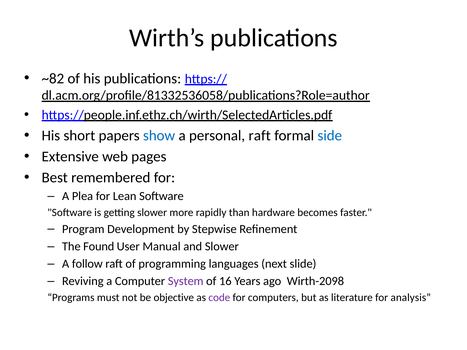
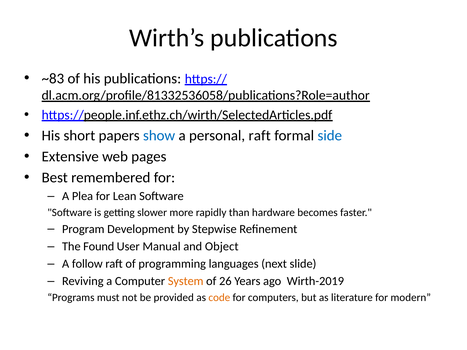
~82: ~82 -> ~83 (53, 78)
and Slower: Slower -> Object (222, 247)
System colour: purple -> orange (186, 281)
16: 16 -> 26 (225, 281)
Wirth-2098: Wirth-2098 -> Wirth-2019 (315, 281)
objective: objective -> provided (174, 298)
code colour: purple -> orange (219, 298)
analysis: analysis -> modern (411, 298)
